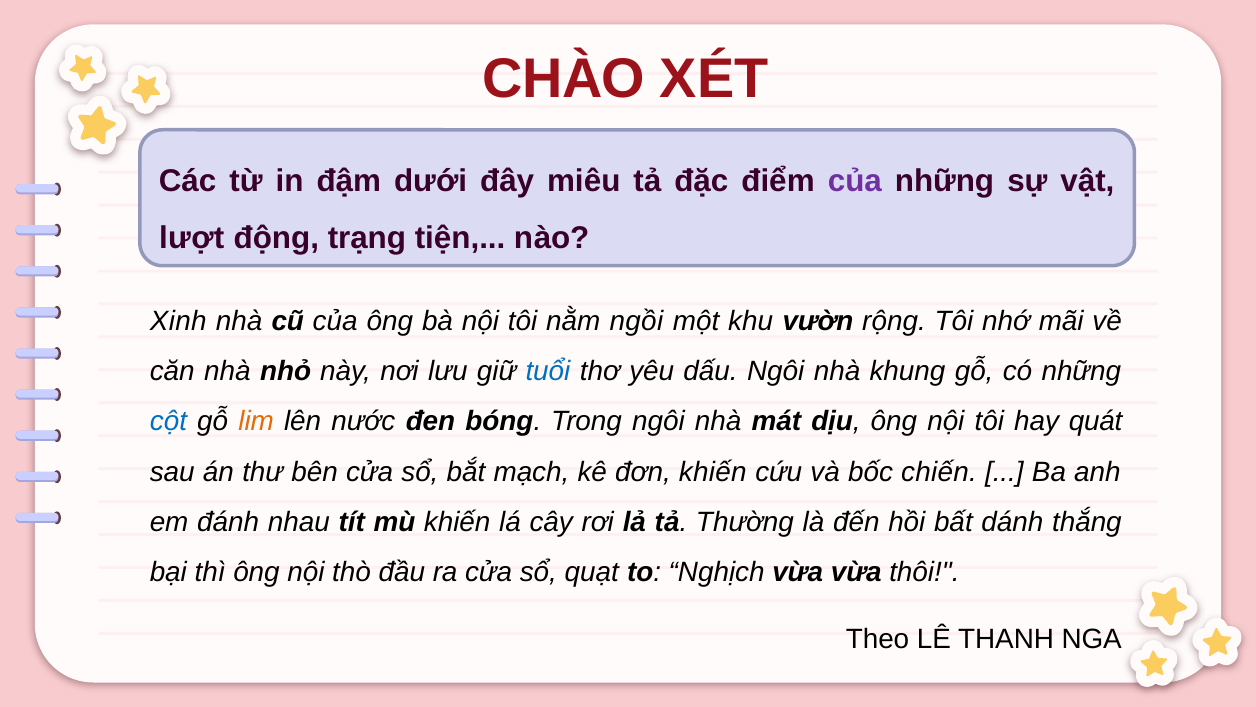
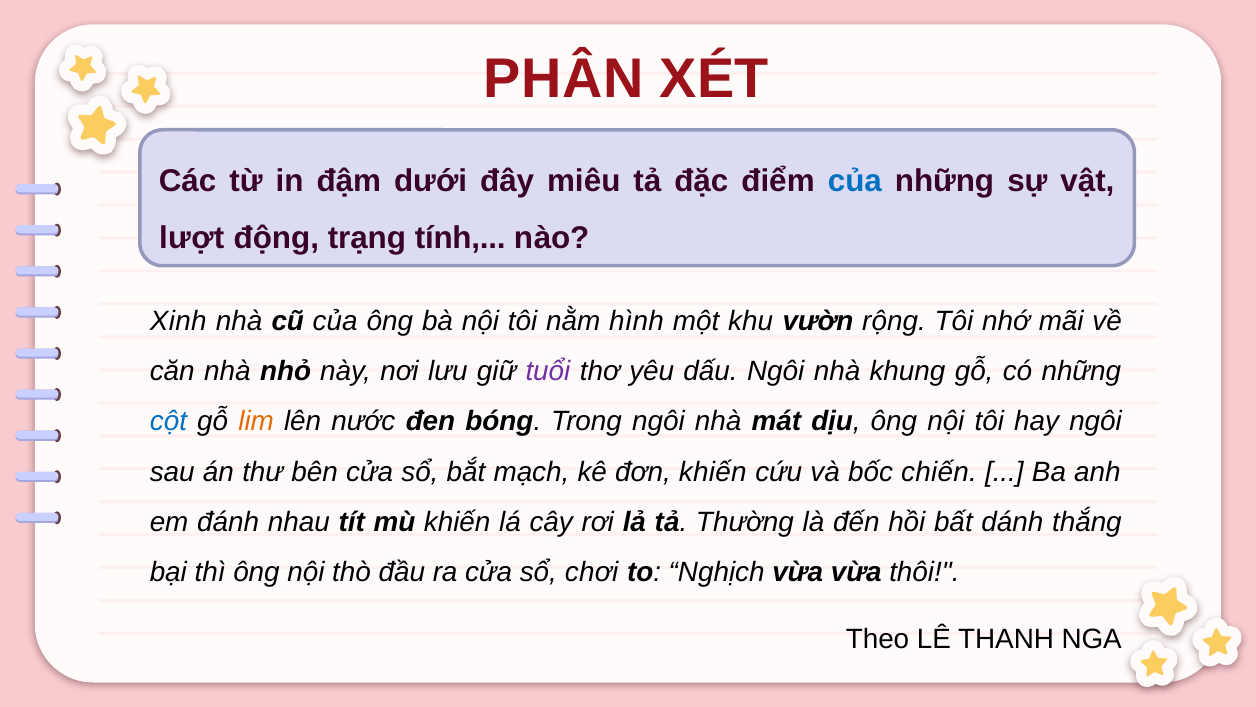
CHÀO: CHÀO -> PHÂN (563, 79)
của colour: purple -> blue (855, 181)
tiện: tiện -> tính (460, 237)
ngồi: ngồi -> hình (637, 321)
tuổi colour: blue -> purple (548, 371)
hay quát: quát -> ngôi (1096, 421)
quạt: quạt -> chơi (592, 572)
